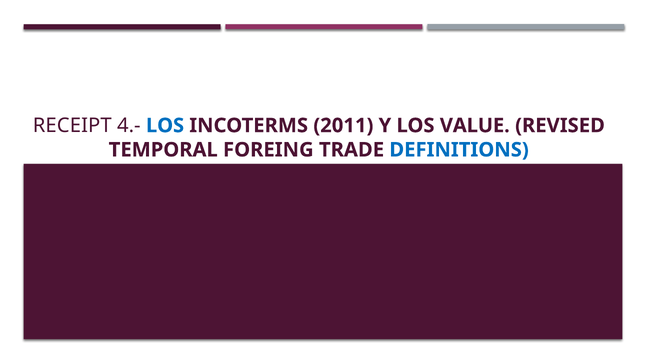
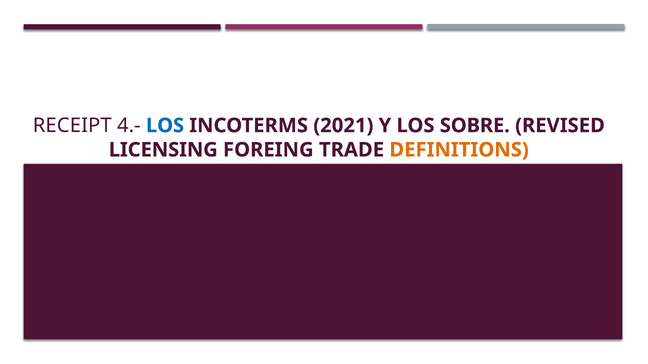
2011: 2011 -> 2021 (343, 126)
VALUE: VALUE -> SOBRE (475, 126)
TEMPORAL: TEMPORAL -> LICENSING (163, 150)
DEFINITIONS colour: blue -> orange (459, 150)
